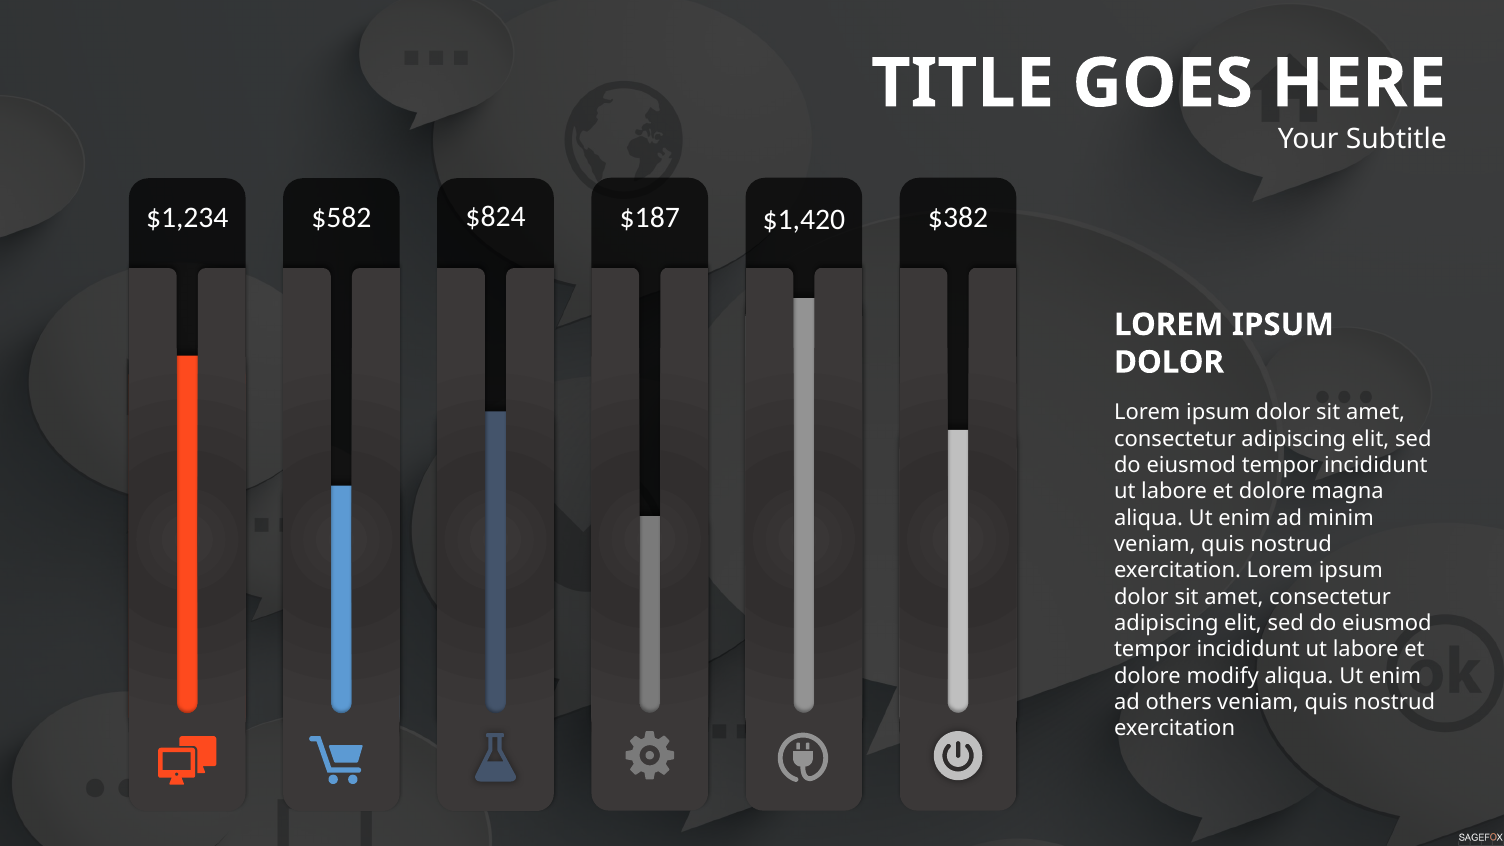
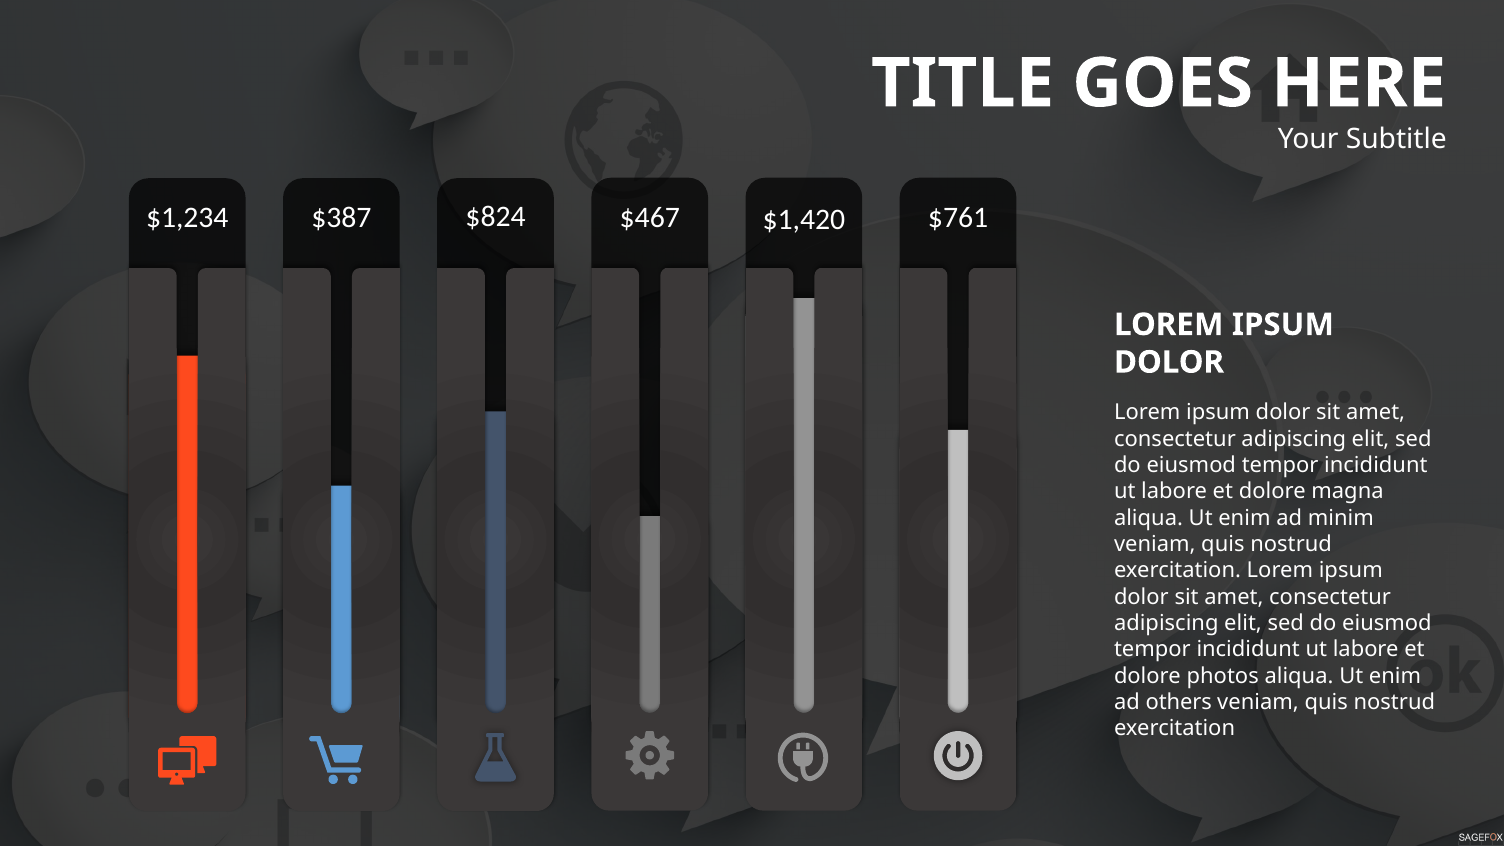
$582: $582 -> $387 (341, 218)
$187: $187 -> $467 (650, 218)
$382: $382 -> $761 (958, 218)
modify: modify -> photos (1223, 676)
